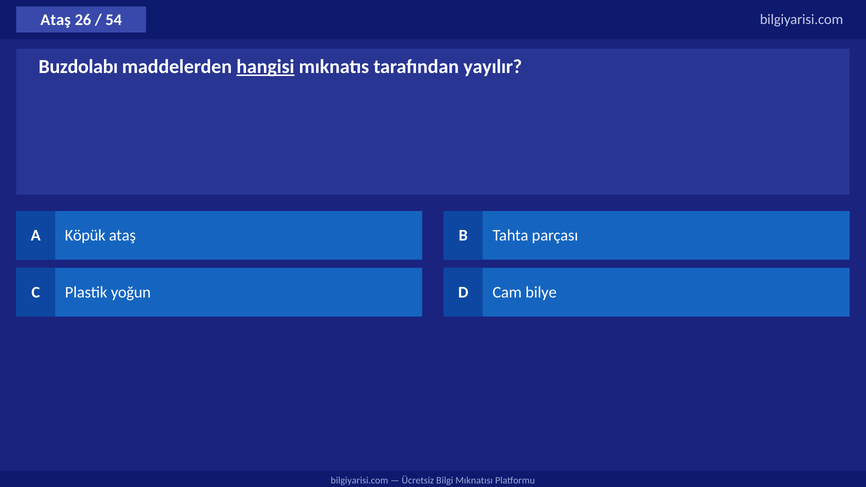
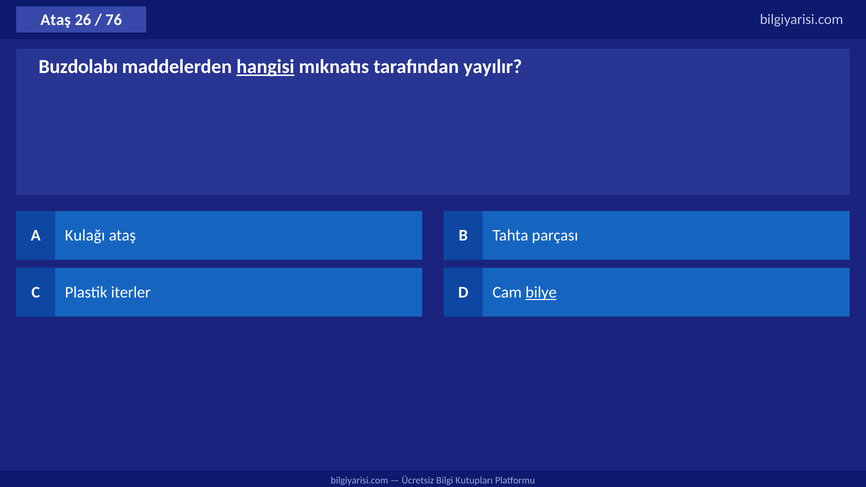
54: 54 -> 76 (114, 20)
Köpük: Köpük -> Kulağı (85, 236)
yoğun: yoğun -> iterler (131, 292)
bilye underline: none -> present (541, 292)
Mıknatısı: Mıknatısı -> Kutupları (474, 480)
